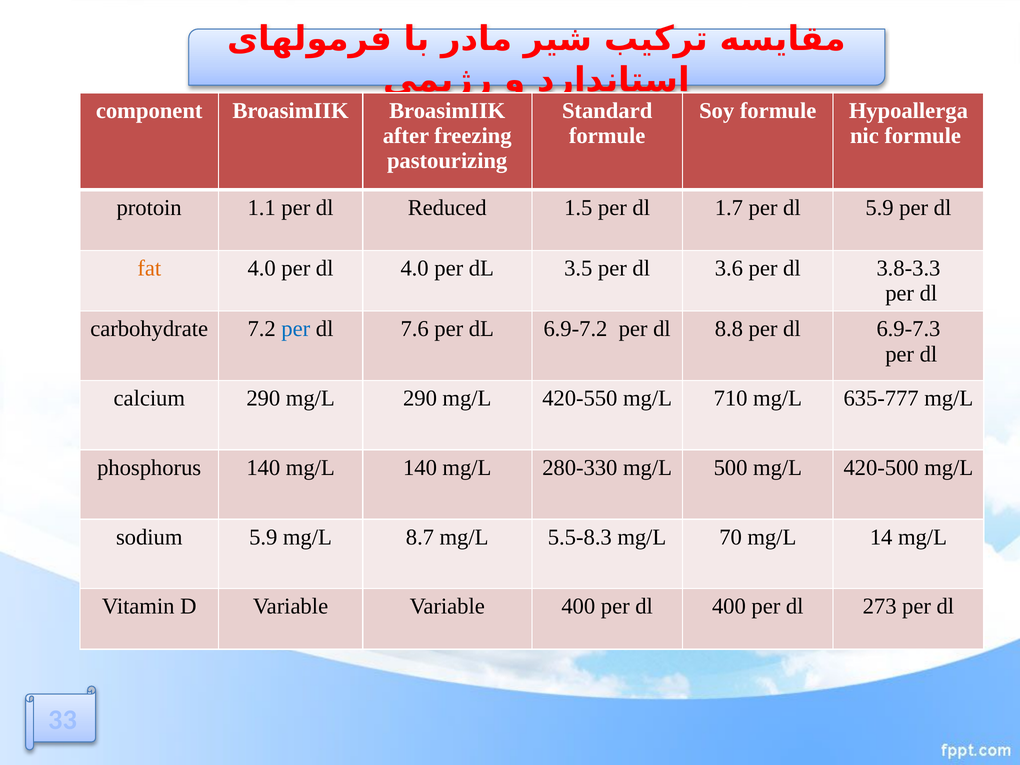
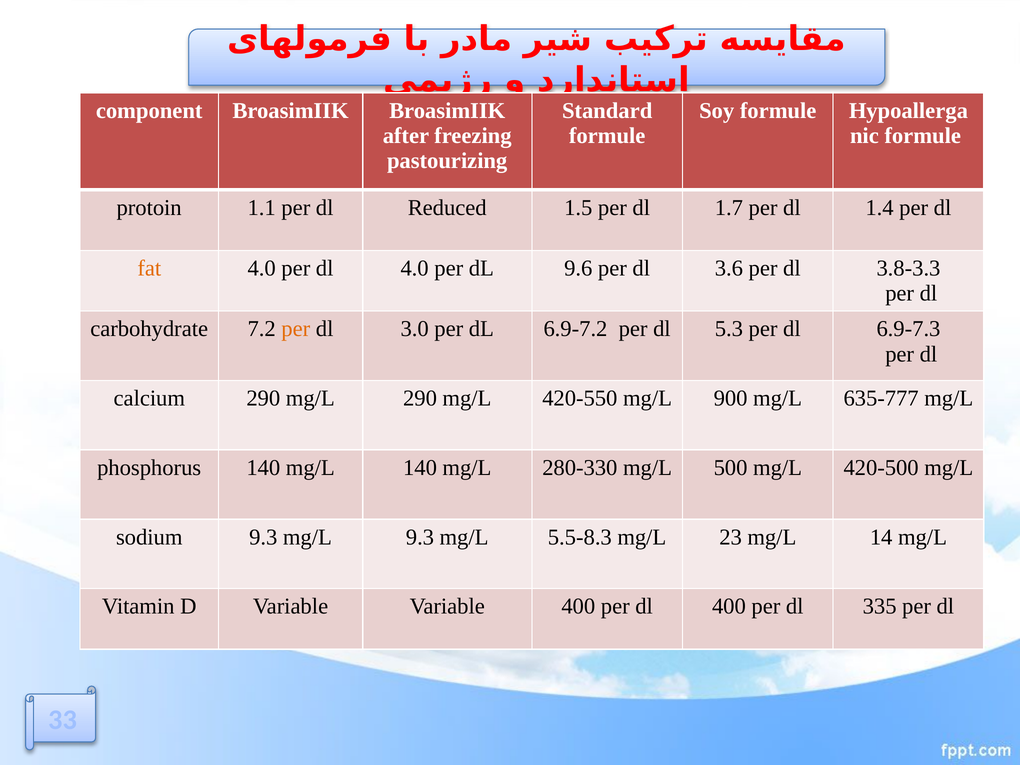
dl 5.9: 5.9 -> 1.4 (880, 208)
3.5: 3.5 -> 9.6 (578, 268)
per colour: blue -> orange (296, 329)
7.6: 7.6 -> 3.0 (415, 329)
8.8: 8.8 -> 5.3 (729, 329)
710: 710 -> 900 (731, 398)
sodium 5.9: 5.9 -> 9.3 (263, 537)
mg/L 8.7: 8.7 -> 9.3 (420, 537)
70: 70 -> 23 (731, 537)
273: 273 -> 335 (880, 606)
